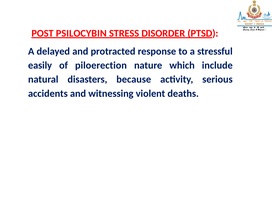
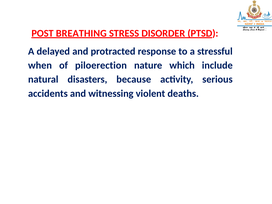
PSILOCYBIN: PSILOCYBIN -> BREATHING (81, 33)
easily: easily -> when (40, 65)
